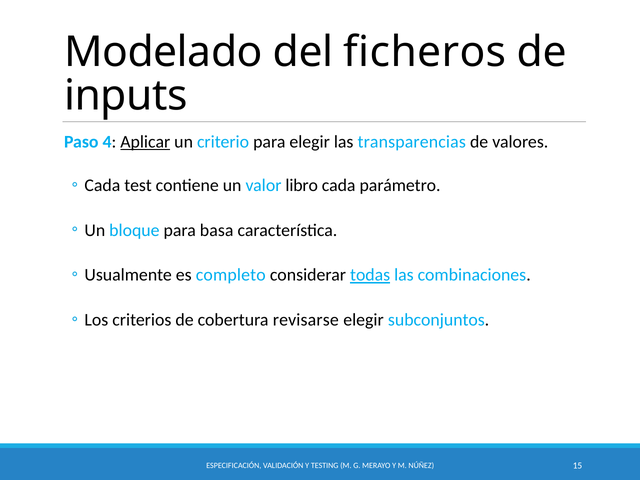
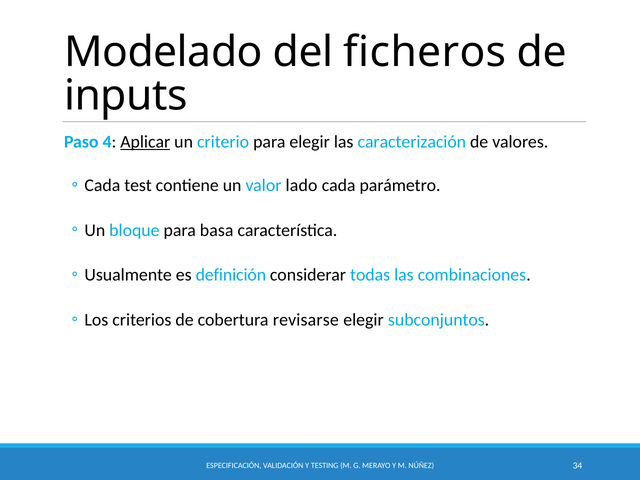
transparencias: transparencias -> caracterización (412, 142)
libro: libro -> lado (302, 185)
completo: completo -> definición (231, 275)
todas underline: present -> none (370, 275)
15: 15 -> 34 (577, 465)
